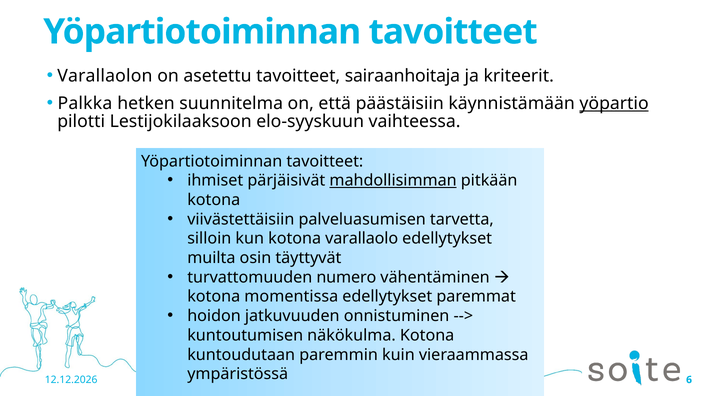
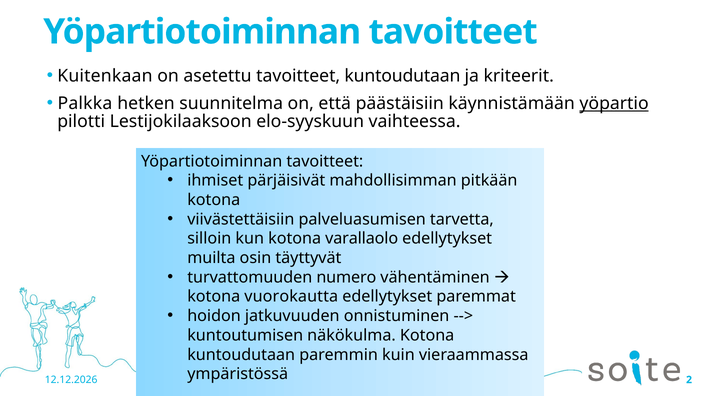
Varallaolon: Varallaolon -> Kuitenkaan (105, 76)
tavoitteet sairaanhoitaja: sairaanhoitaja -> kuntoudutaan (402, 76)
mahdollisimman underline: present -> none (393, 181)
momentissa: momentissa -> vuorokautta (291, 297)
6: 6 -> 2 (689, 380)
